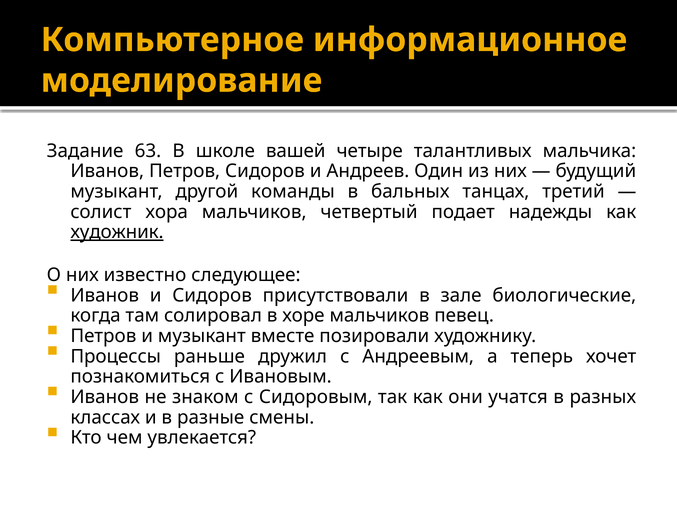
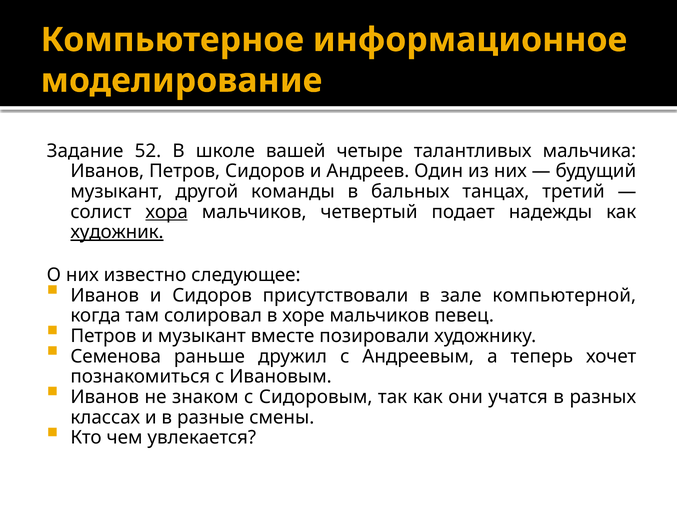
63: 63 -> 52 (148, 151)
хора underline: none -> present (167, 212)
биологические: биологические -> компьютерной (564, 295)
Процессы: Процессы -> Семенова (116, 356)
